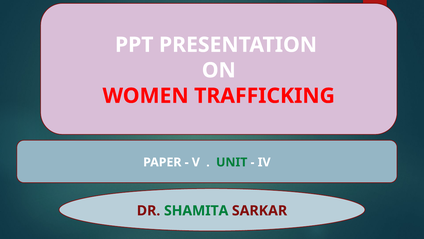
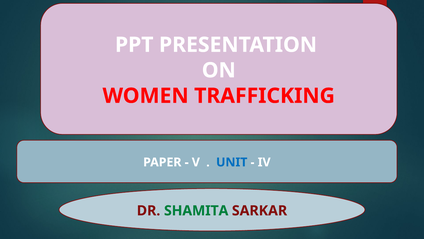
UNIT colour: green -> blue (232, 162)
